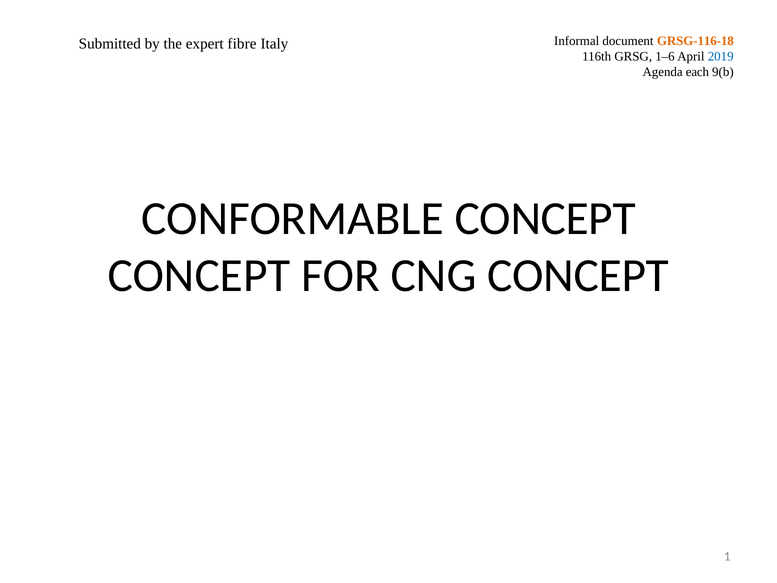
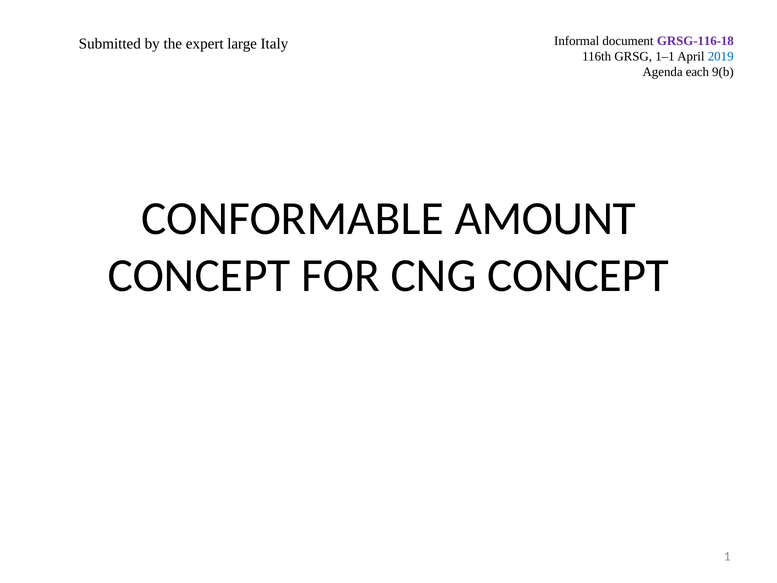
fibre: fibre -> large (242, 44)
GRSG-116-18 colour: orange -> purple (695, 41)
1–6: 1–6 -> 1–1 (665, 56)
CONFORMABLE CONCEPT: CONCEPT -> AMOUNT (545, 218)
